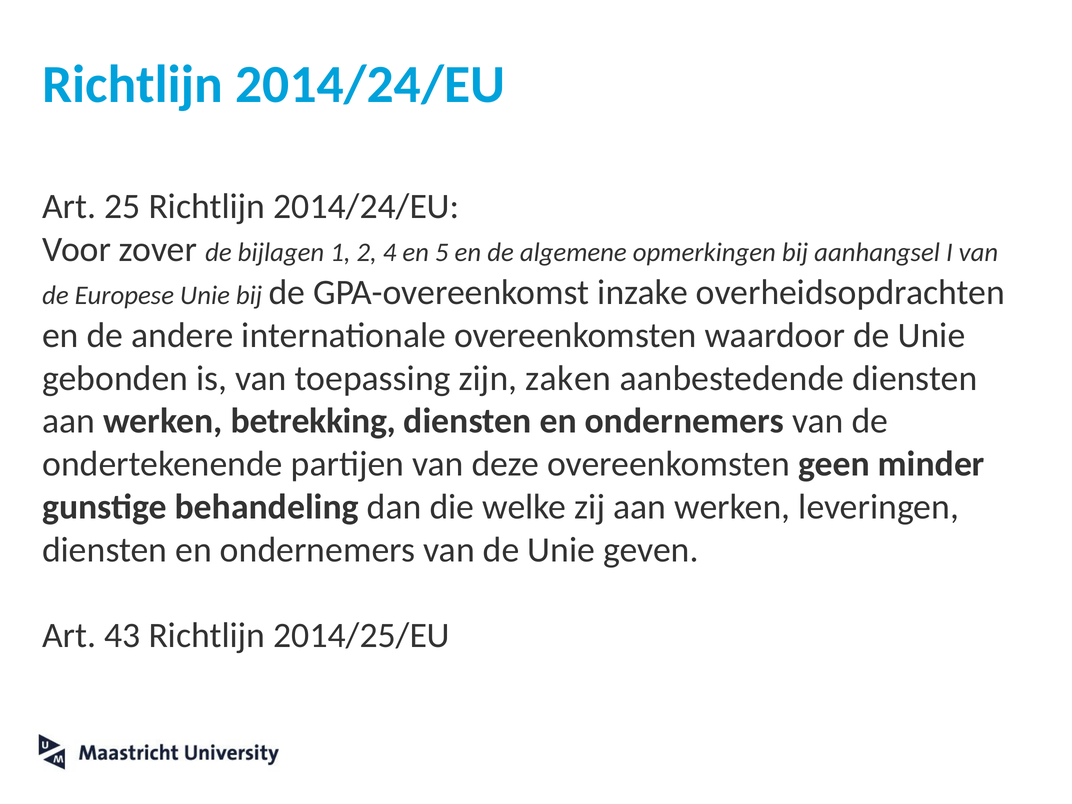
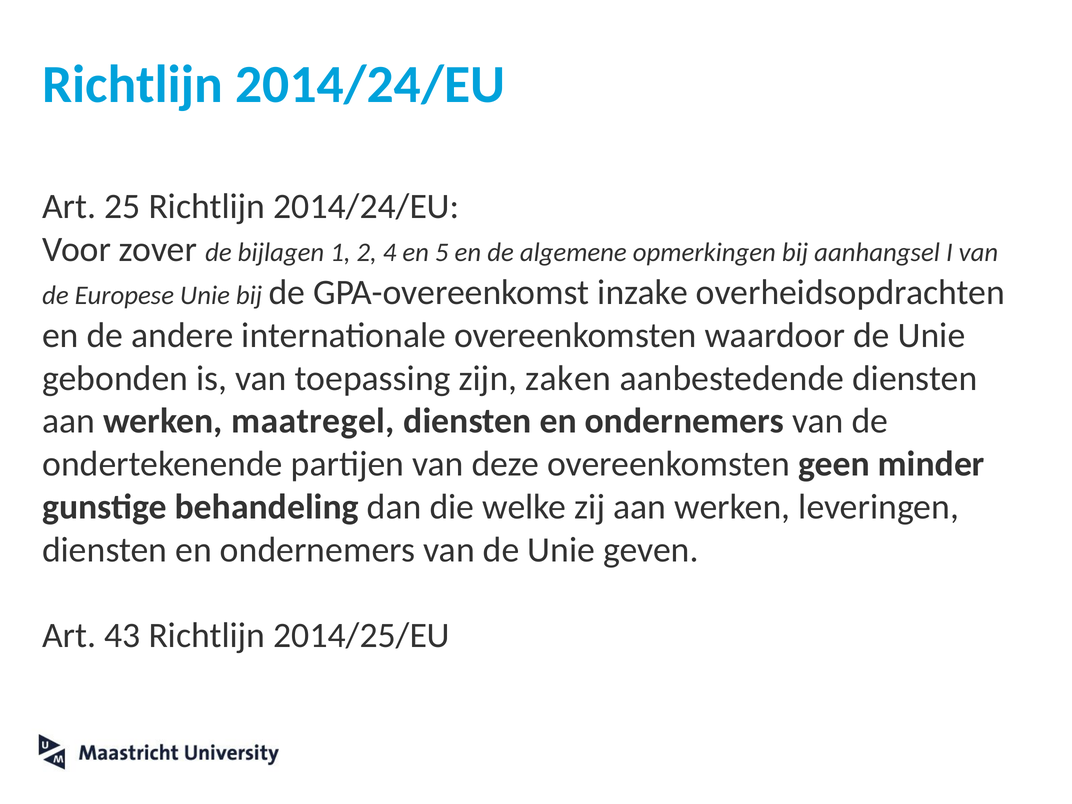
betrekking: betrekking -> maatregel (313, 421)
